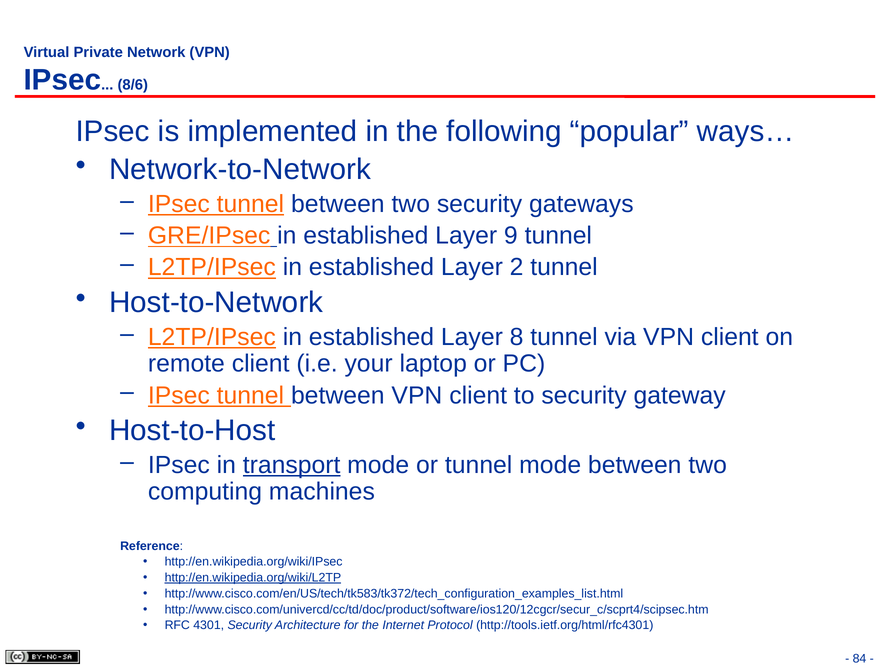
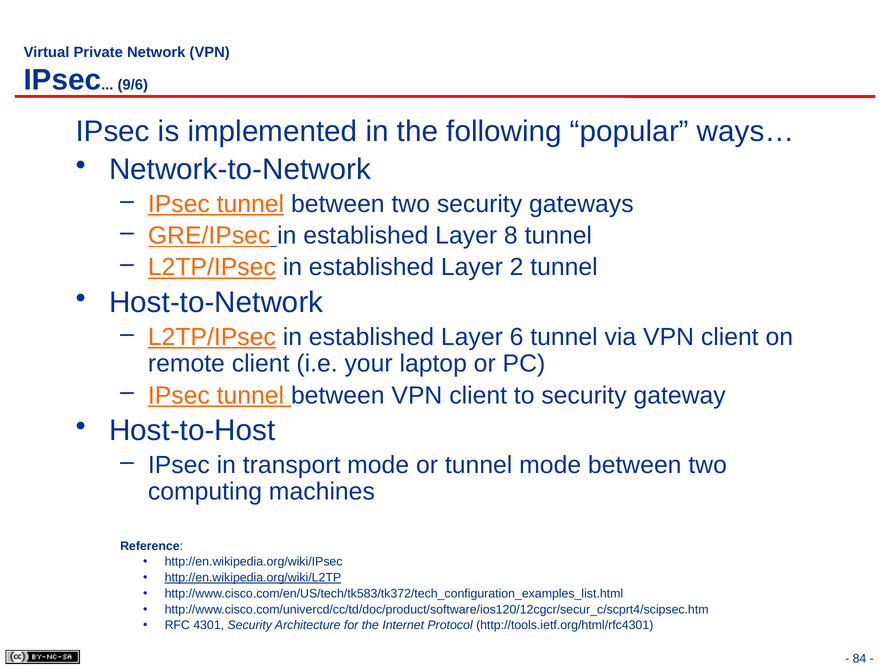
8/6: 8/6 -> 9/6 (133, 85)
9: 9 -> 8 (511, 235)
8: 8 -> 6 (517, 337)
transport underline: present -> none (292, 465)
